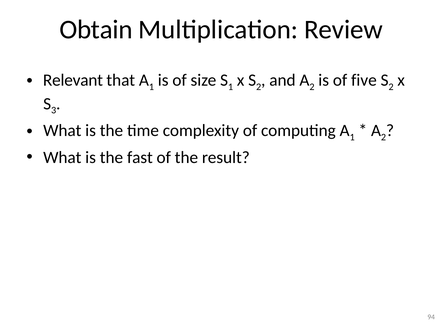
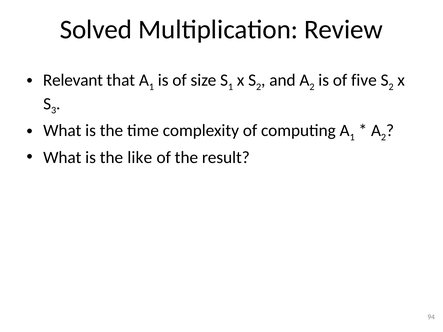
Obtain: Obtain -> Solved (96, 30)
fast: fast -> like (140, 158)
